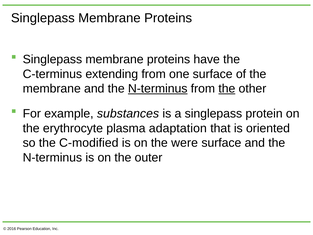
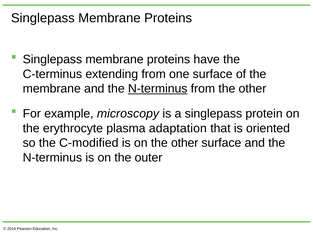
the underline: present -> none (227, 89)
substances: substances -> microscopy (128, 114)
on the were: were -> other (185, 143)
